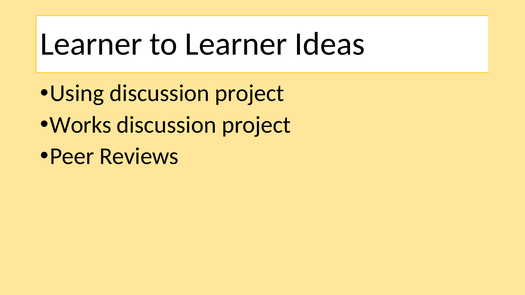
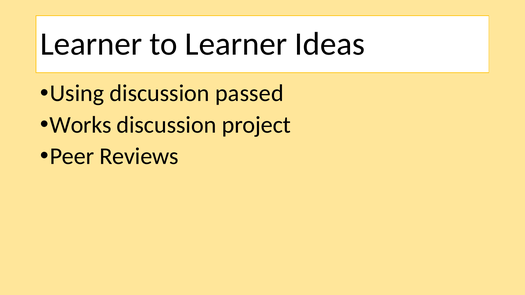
Using discussion project: project -> passed (249, 93)
